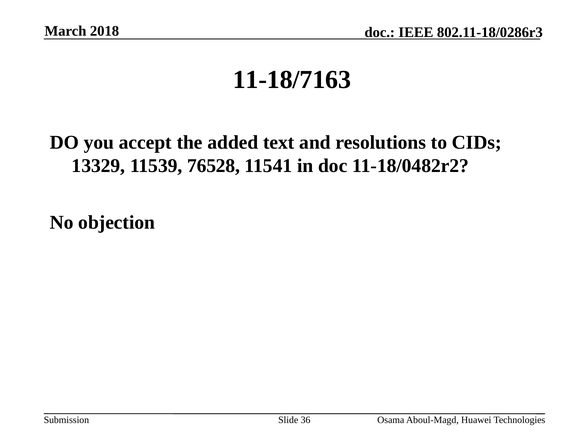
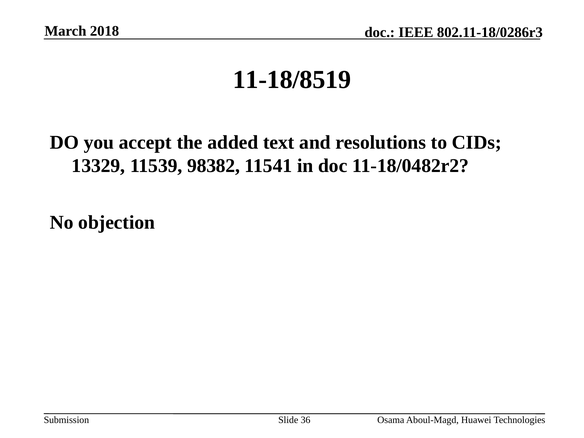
11-18/7163: 11-18/7163 -> 11-18/8519 (292, 80)
76528: 76528 -> 98382 (214, 166)
